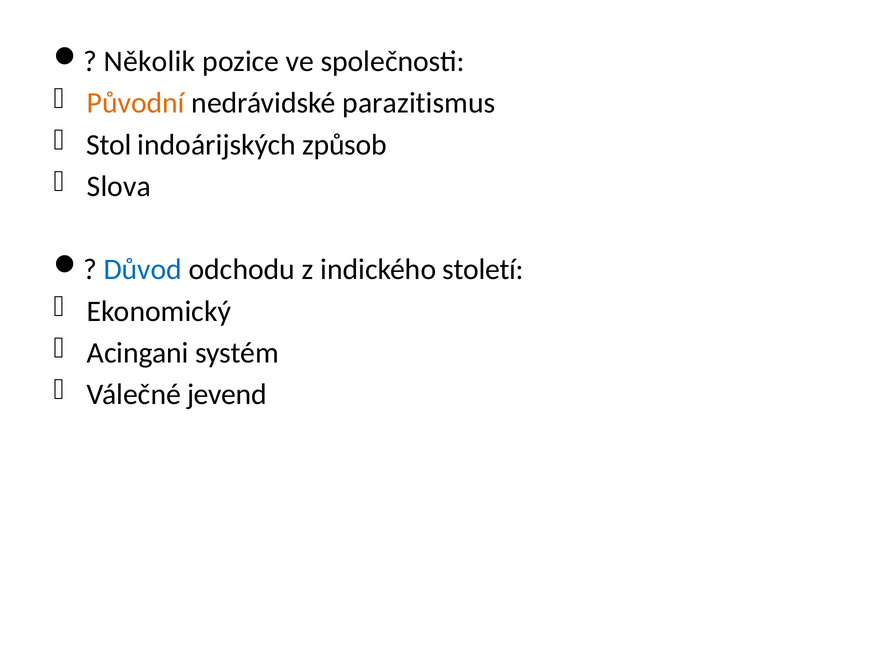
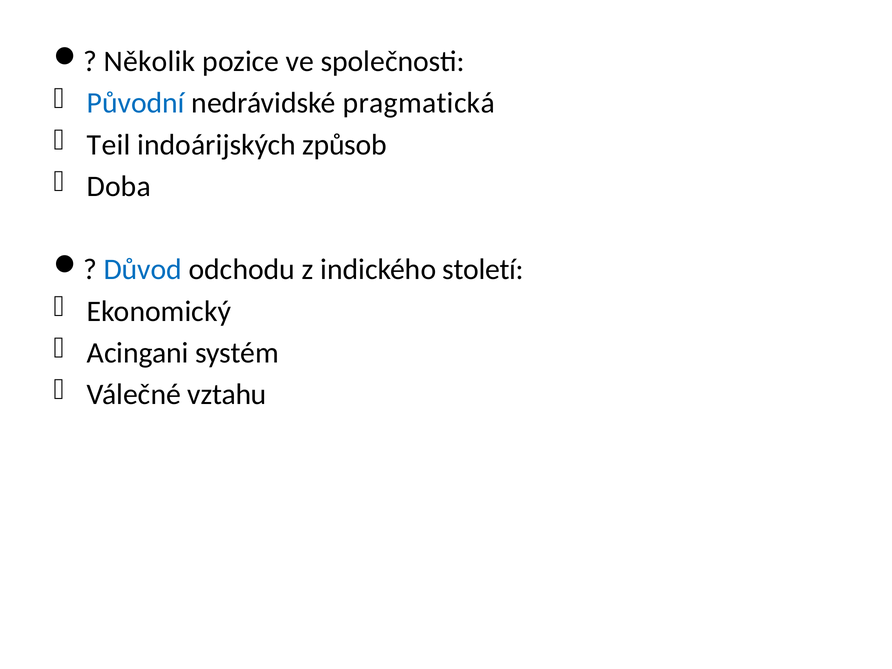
Původní colour: orange -> blue (136, 103)
parazitismus: parazitismus -> pragmatická (419, 103)
Stol: Stol -> Teil (109, 145)
Slova: Slova -> Doba (119, 186)
jevend: jevend -> vztahu (227, 394)
